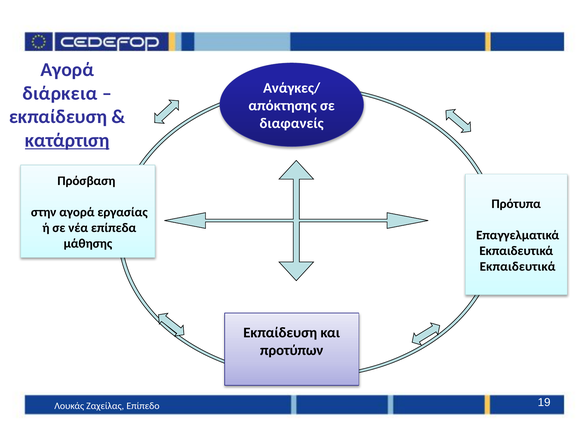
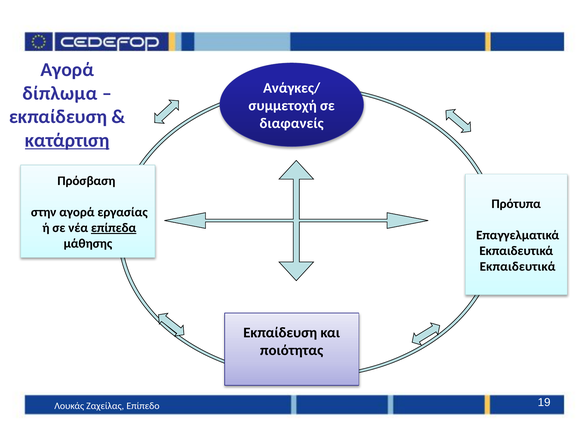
διάρκεια: διάρκεια -> δίπλωμα (60, 93)
απόκτησης: απόκτησης -> συμμετοχή (283, 106)
επίπεδα underline: none -> present (114, 228)
προτύπων: προτύπων -> ποιότητας (292, 350)
